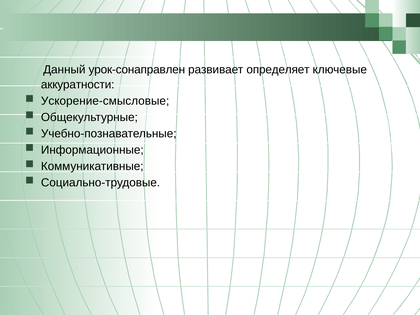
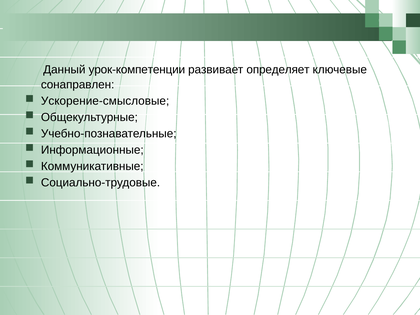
урок-сонаправлен: урок-сонаправлен -> урок-компетенции (137, 70)
аккуратности: аккуратности -> сонаправлен (78, 85)
